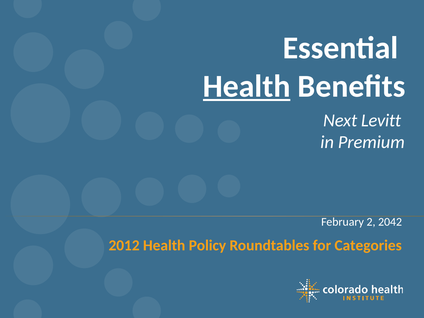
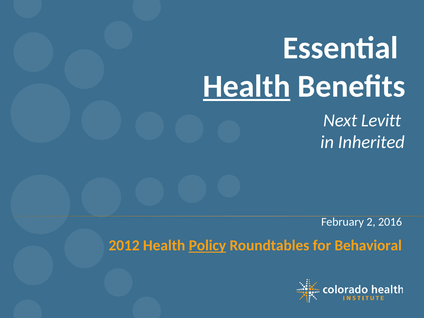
Premium: Premium -> Inherited (371, 142)
2042: 2042 -> 2016 (390, 222)
Policy underline: none -> present (207, 246)
Categories: Categories -> Behavioral (368, 246)
